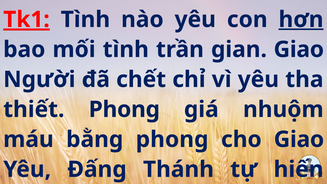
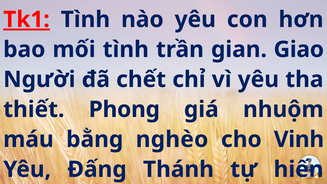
hơn underline: present -> none (301, 20)
bằng phong: phong -> nghèo (172, 139)
cho Giao: Giao -> Vinh (299, 139)
